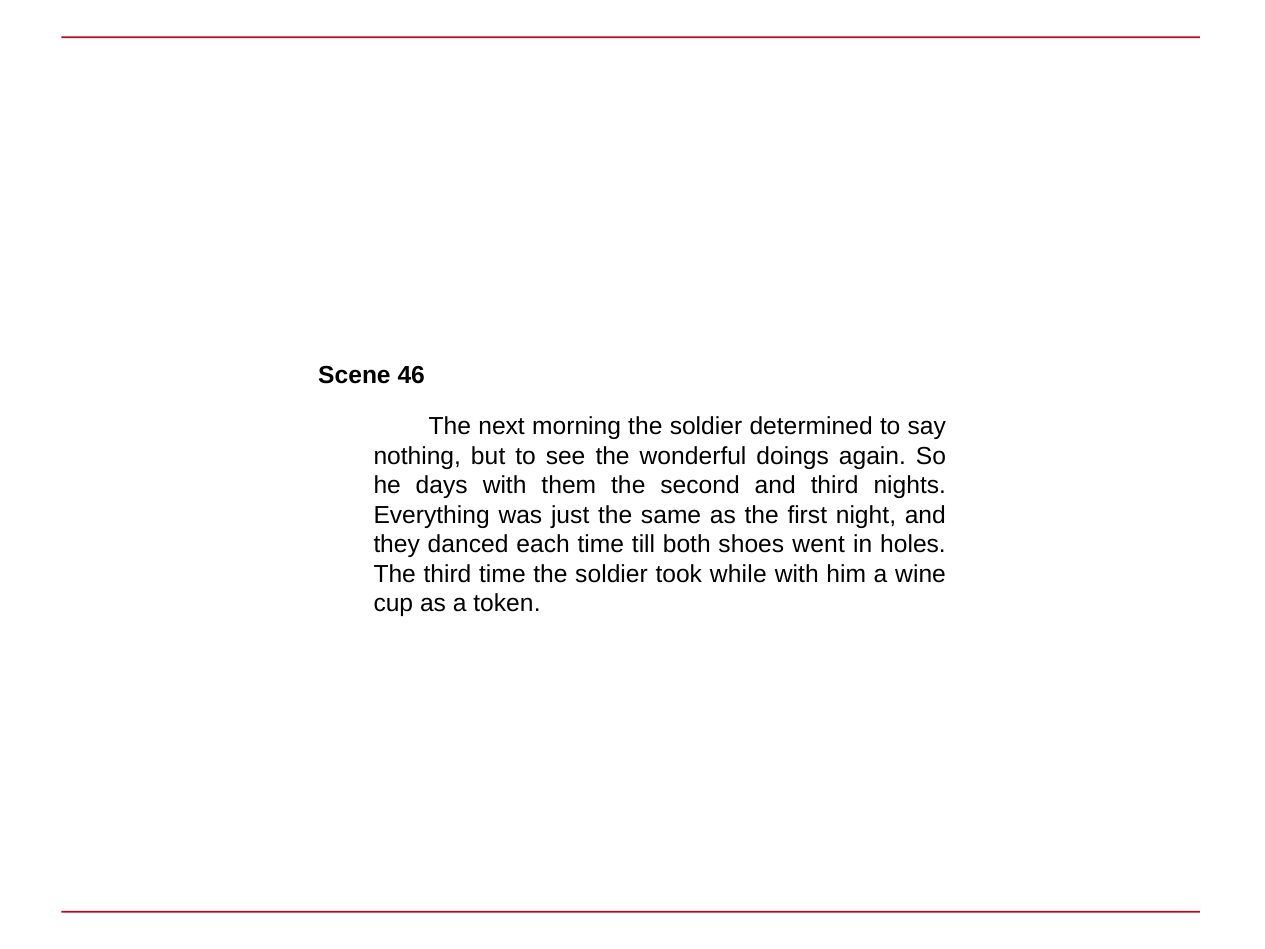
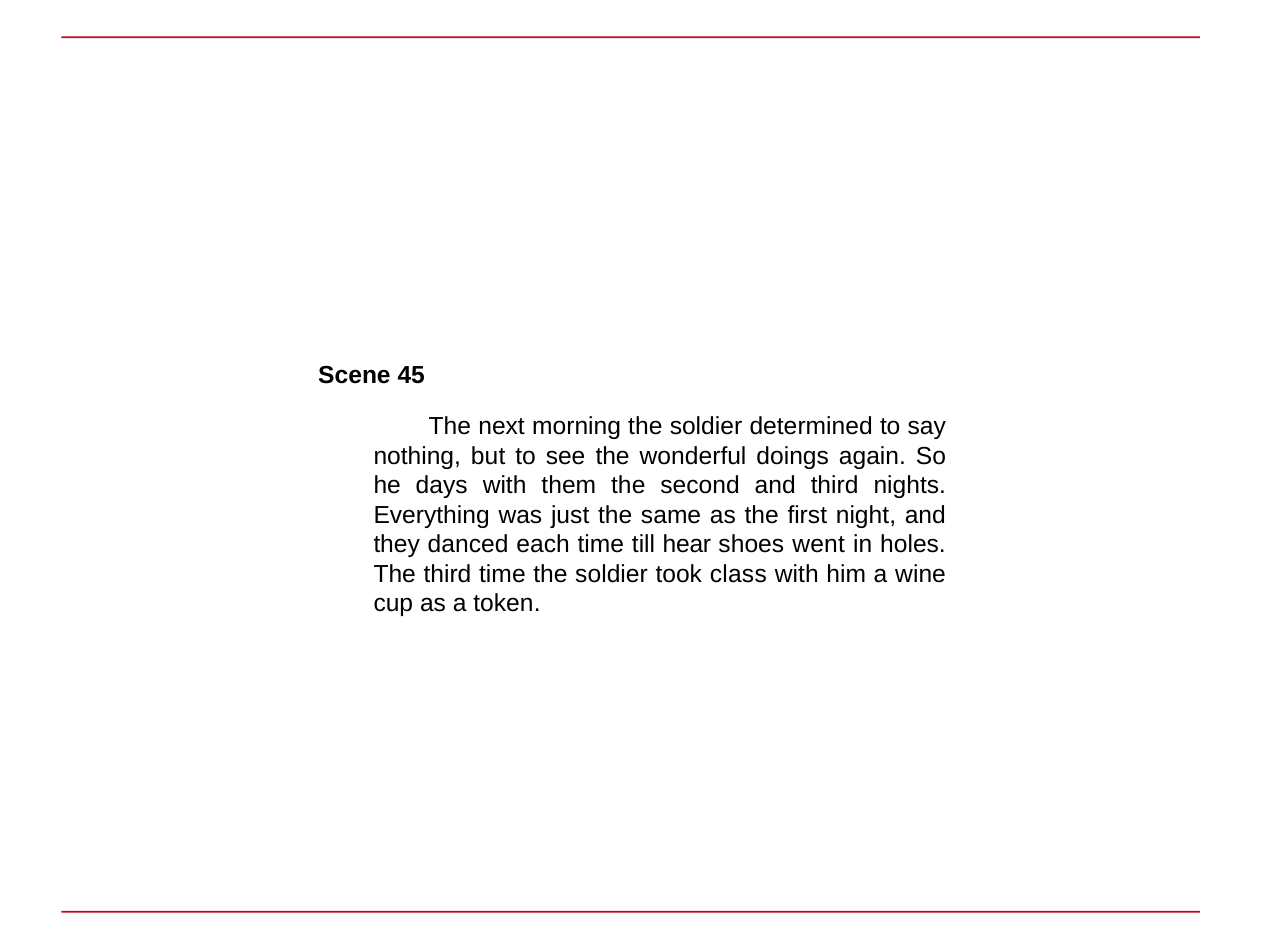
46: 46 -> 45 (411, 376)
both: both -> hear (687, 544)
while: while -> class (738, 574)
